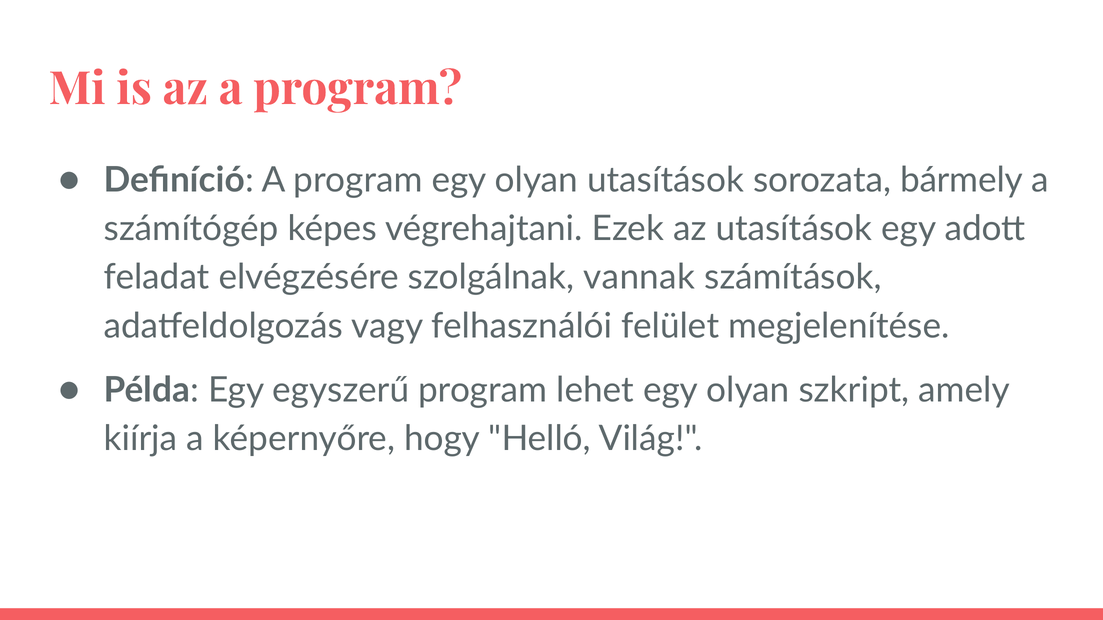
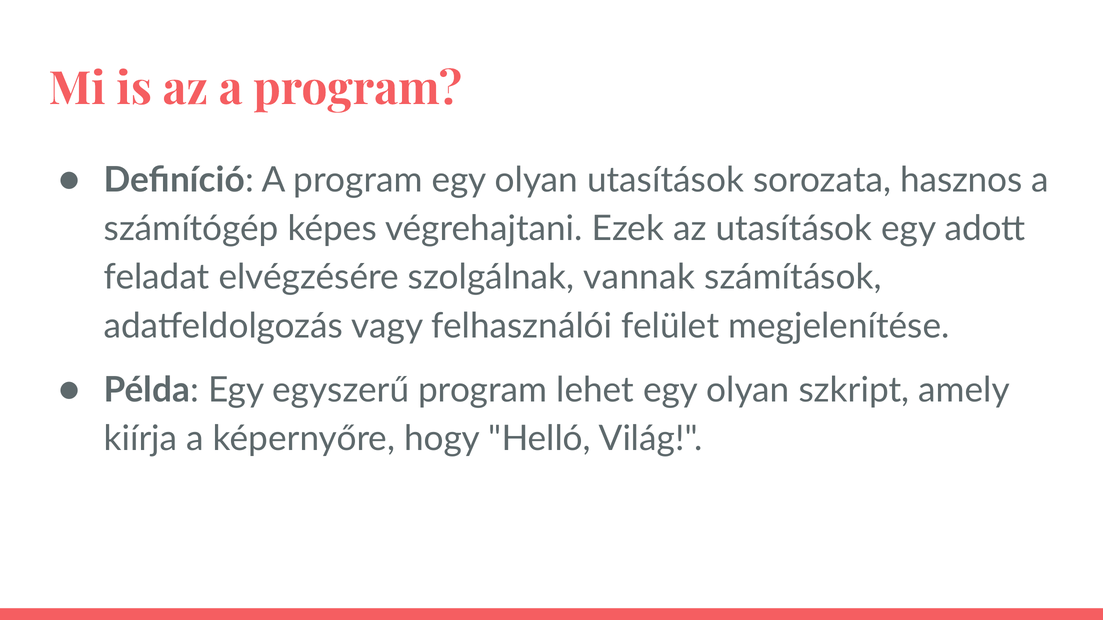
bármely: bármely -> hasznos (961, 180)
